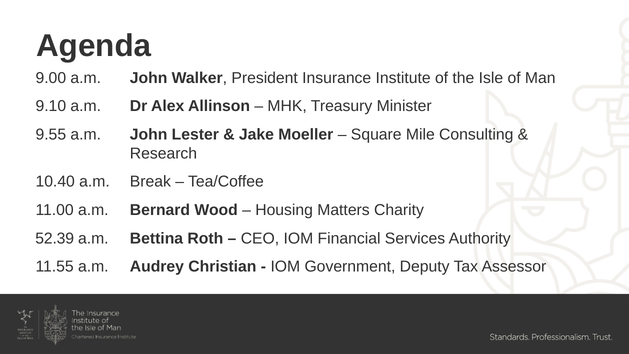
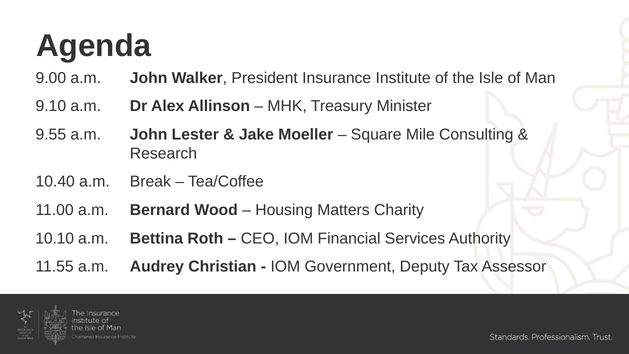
52.39: 52.39 -> 10.10 (55, 238)
